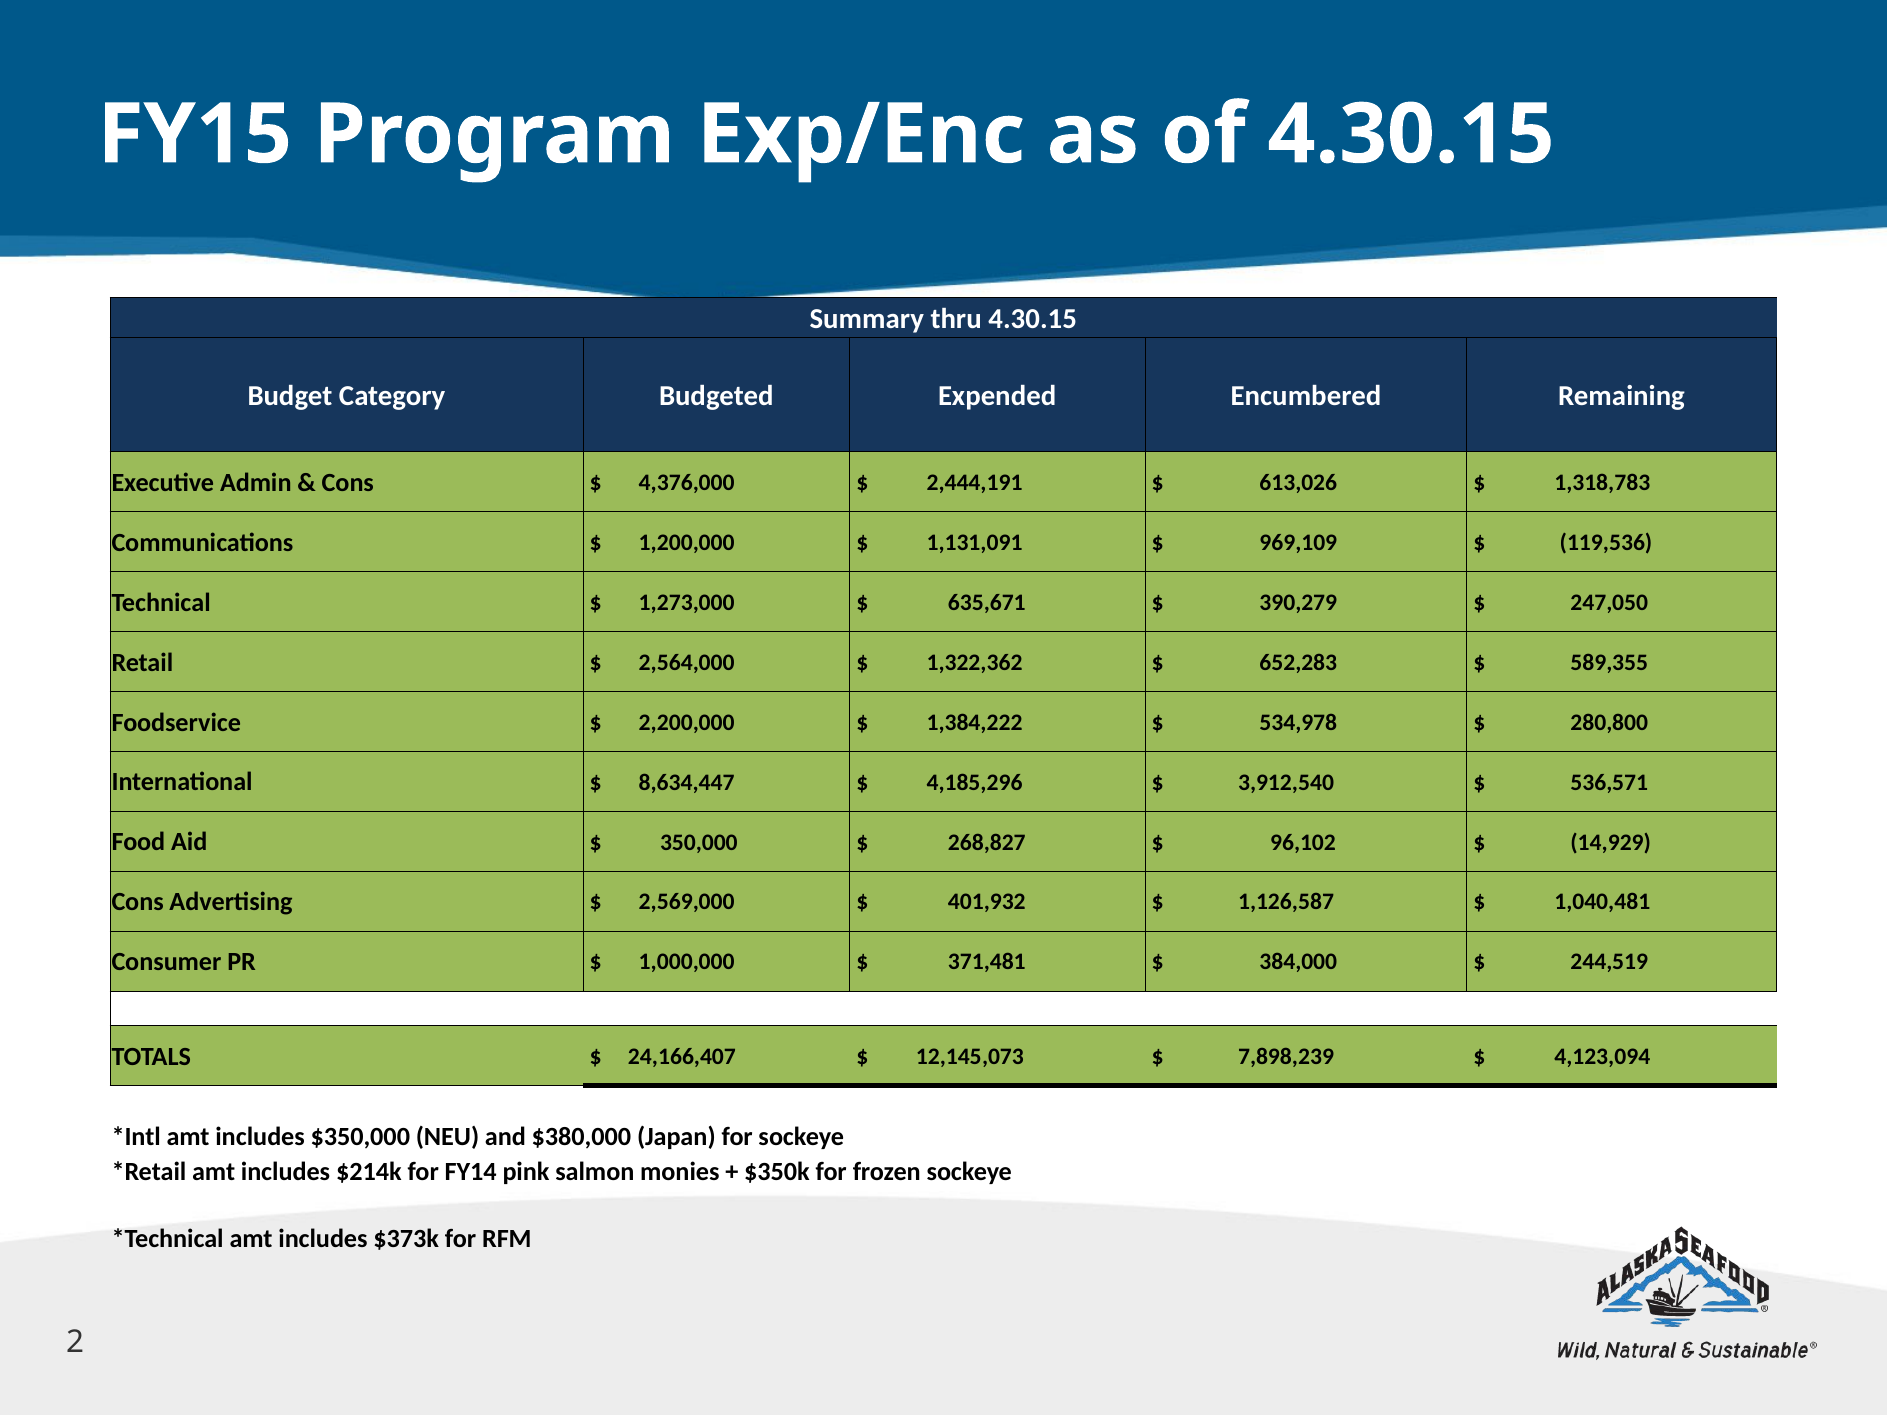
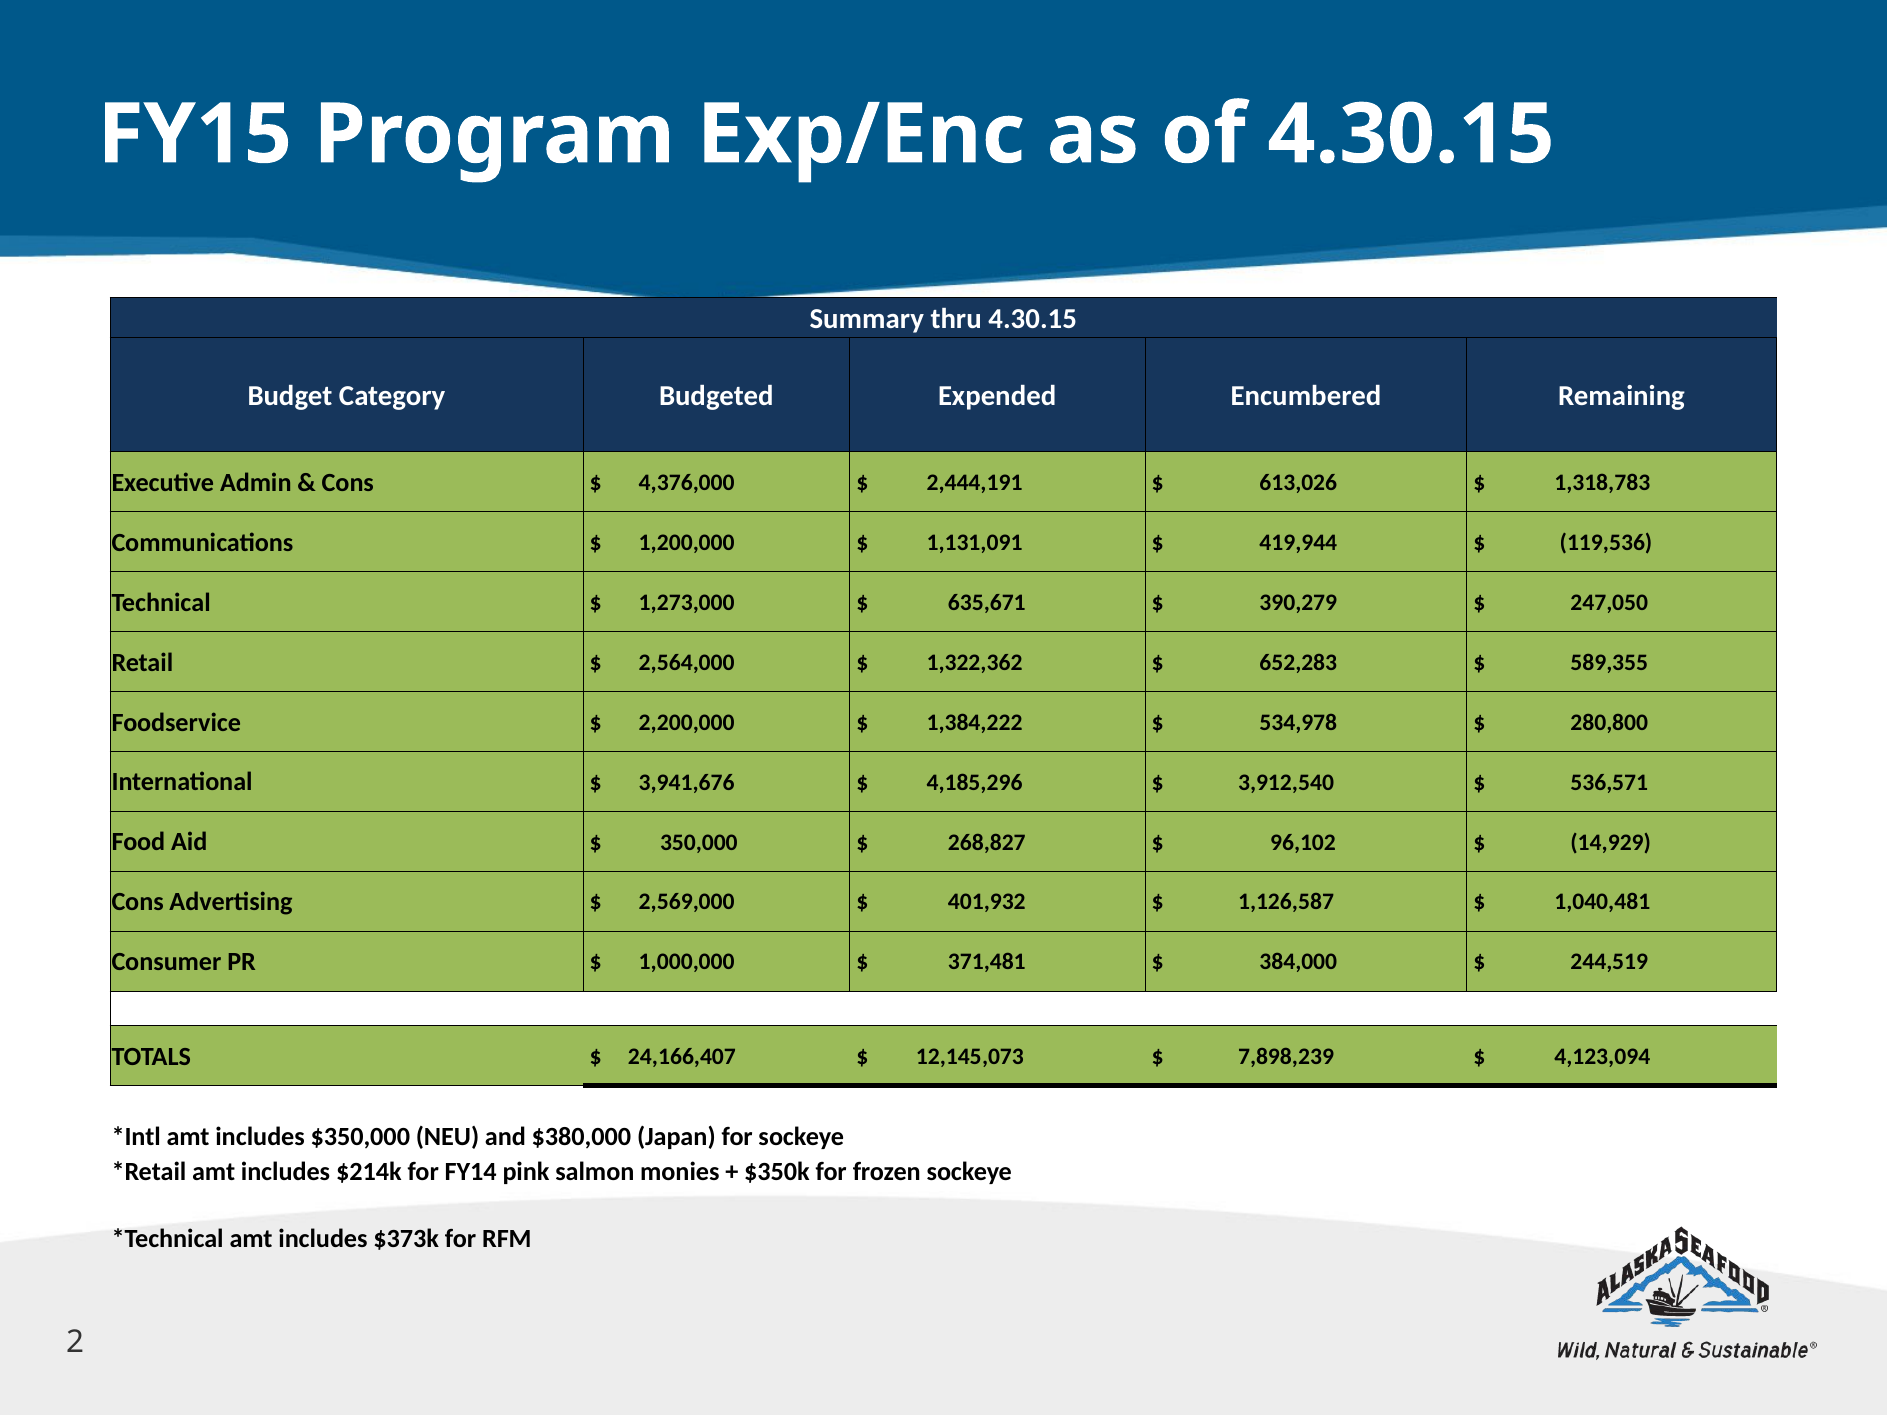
969,109: 969,109 -> 419,944 (1298, 543)
8,634,447: 8,634,447 -> 3,941,676 (687, 782)
